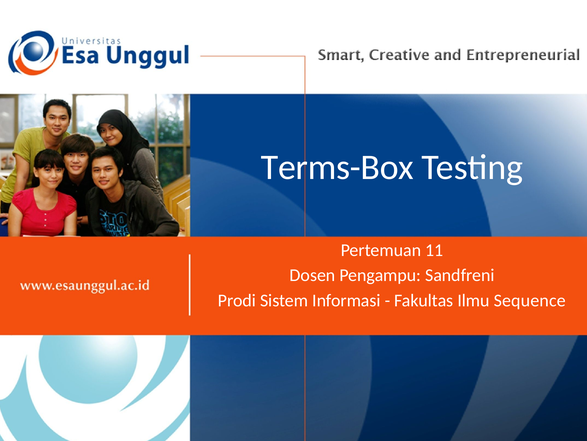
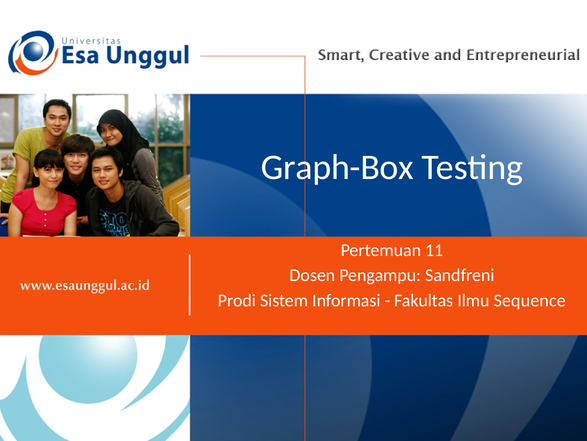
Terms-Box: Terms-Box -> Graph-Box (337, 167)
